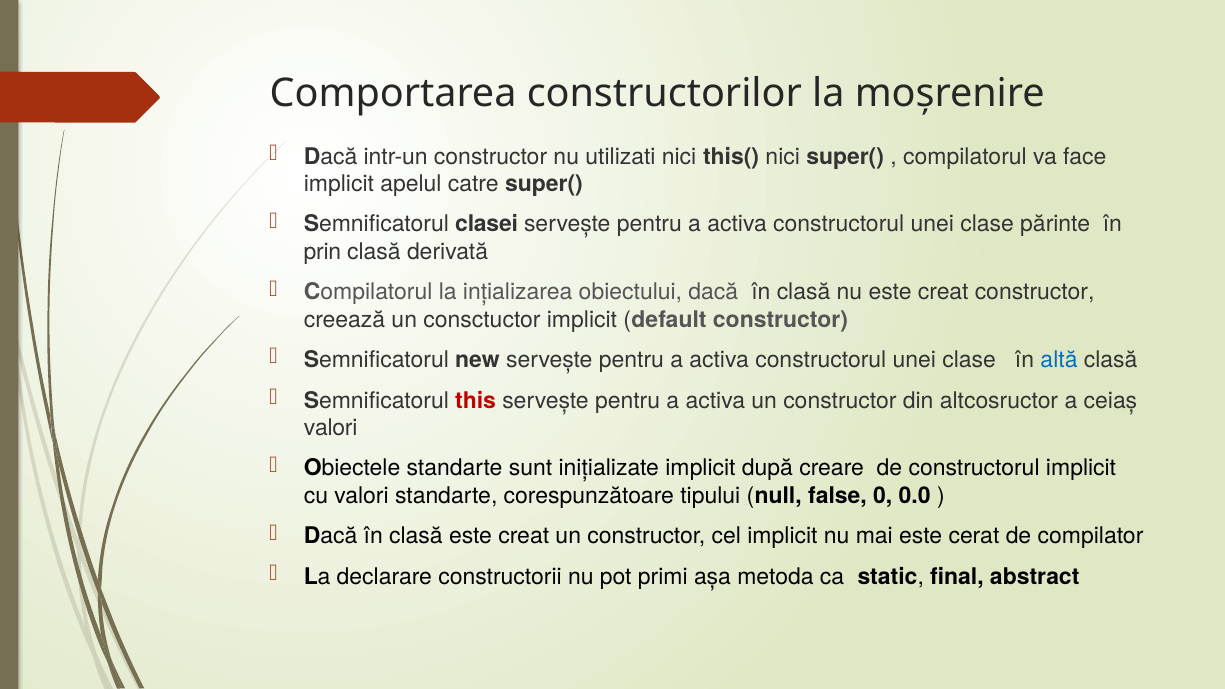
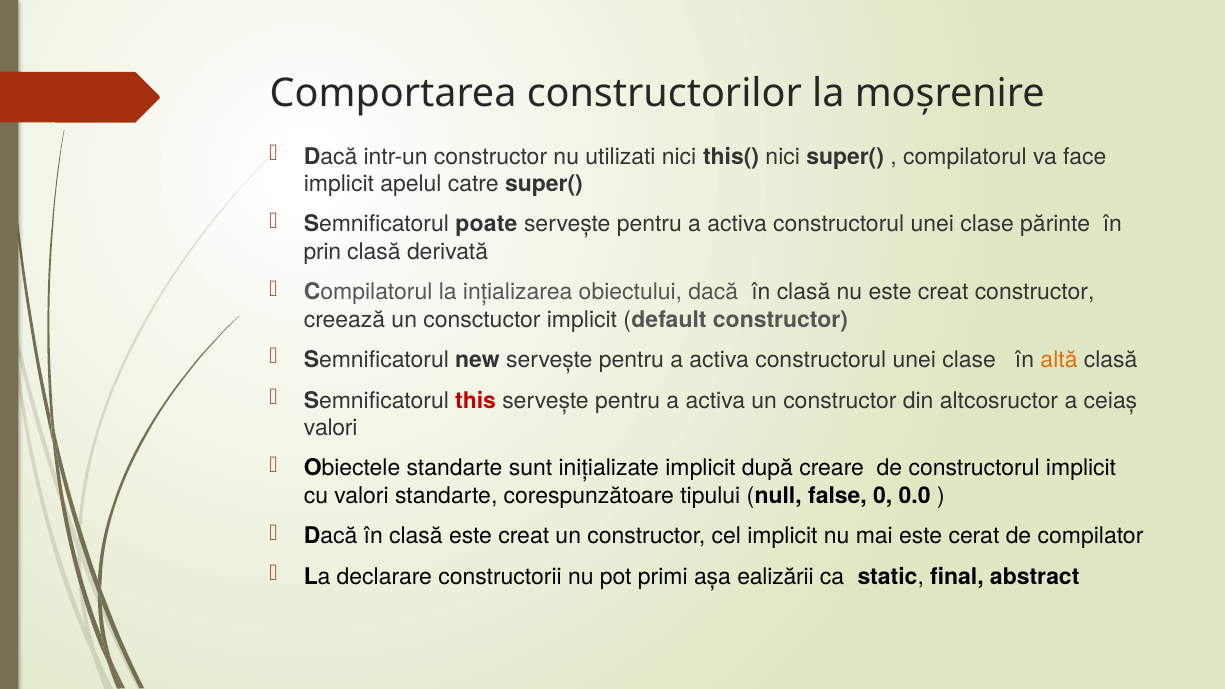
clasei: clasei -> poate (486, 224)
altă colour: blue -> orange (1059, 360)
metoda: metoda -> ealizării (776, 577)
